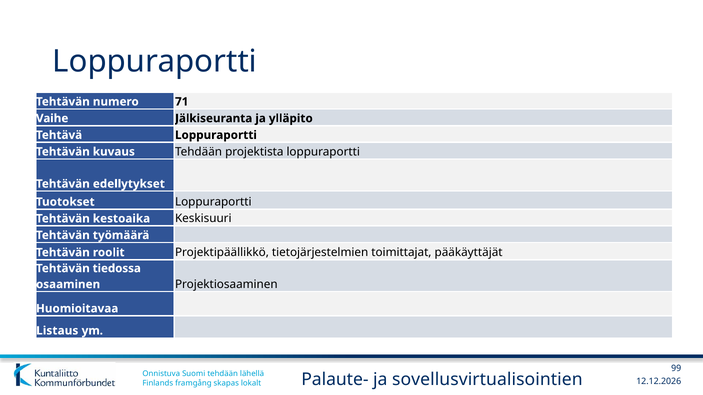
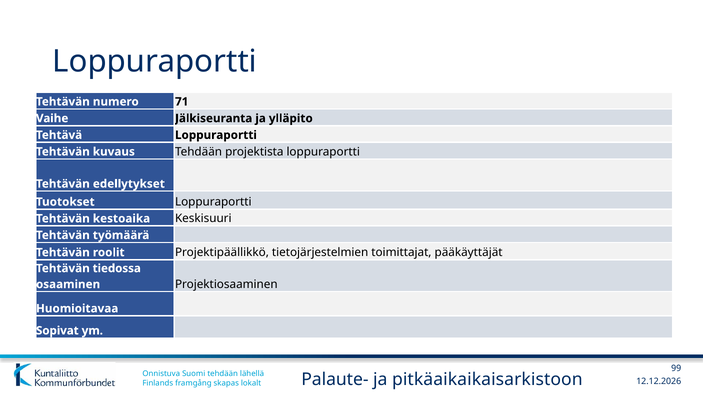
Listaus: Listaus -> Sopivat (57, 331)
sovellusvirtualisointien: sovellusvirtualisointien -> pitkäaikaikaisarkistoon (487, 380)
